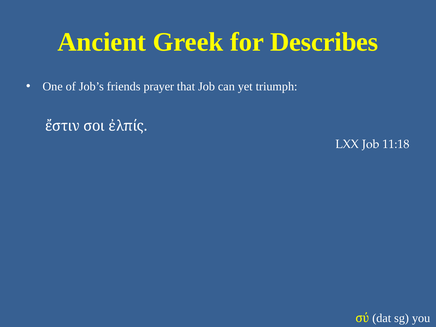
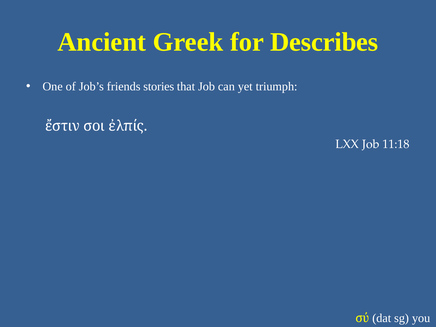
prayer: prayer -> stories (159, 87)
